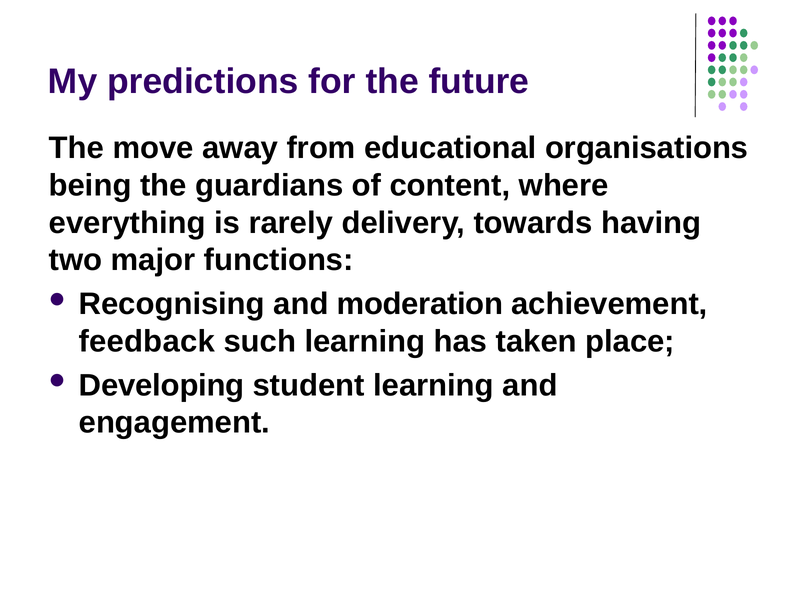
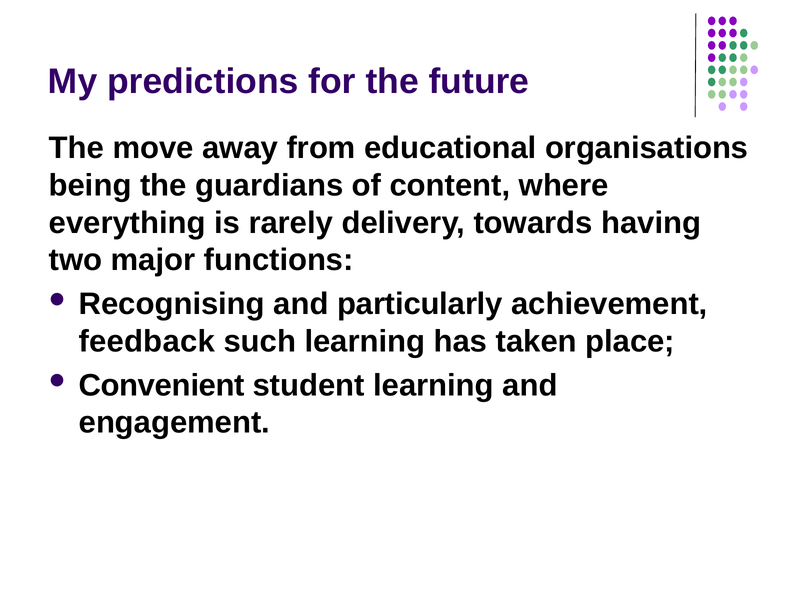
moderation: moderation -> particularly (420, 304)
Developing: Developing -> Convenient (162, 385)
